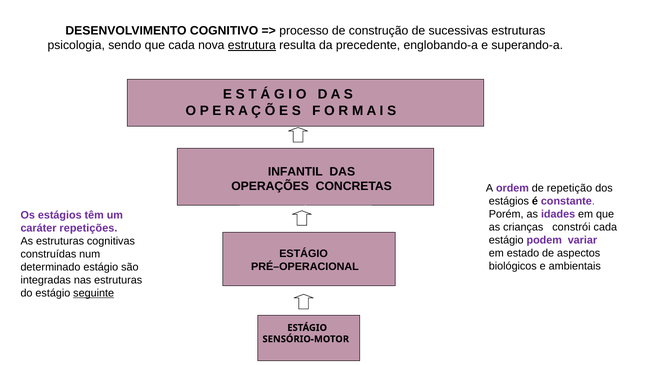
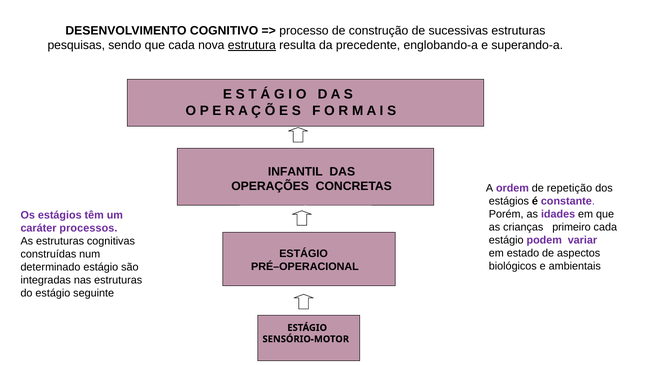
psicologia: psicologia -> pesquisas (76, 45)
constrói: constrói -> primeiro (571, 227)
repetições: repetições -> processos (88, 228)
seguinte underline: present -> none (94, 293)
